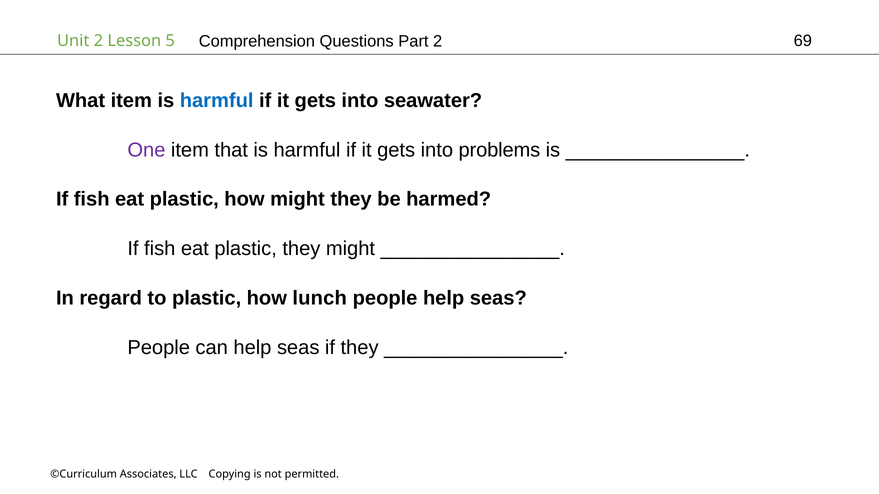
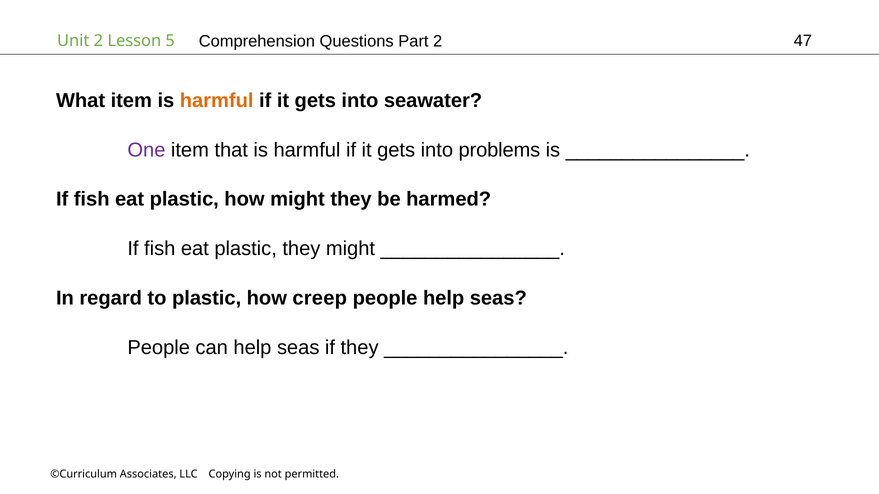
69: 69 -> 47 (803, 41)
harmful colour: blue -> orange (217, 101)
lunch: lunch -> creep (320, 298)
